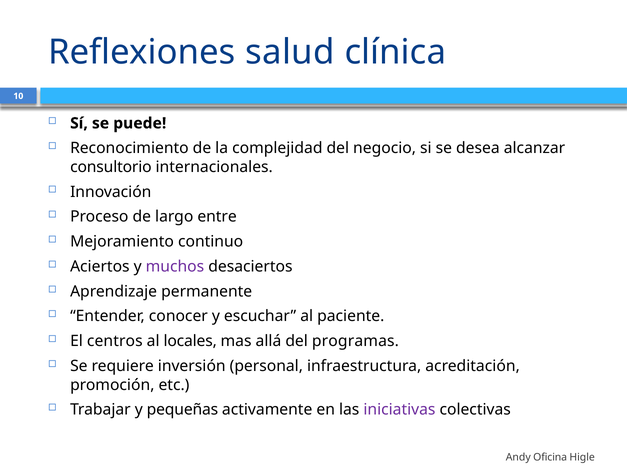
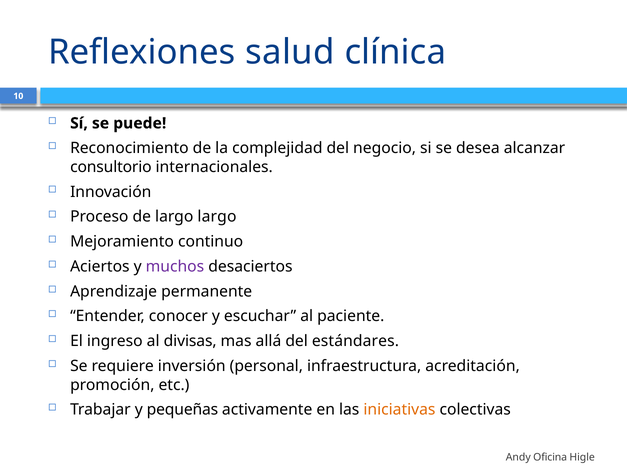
largo entre: entre -> largo (217, 217)
centros: centros -> ingreso (115, 341)
locales: locales -> divisas (190, 341)
programas: programas -> estándares (355, 341)
iniciativas colour: purple -> orange (399, 410)
